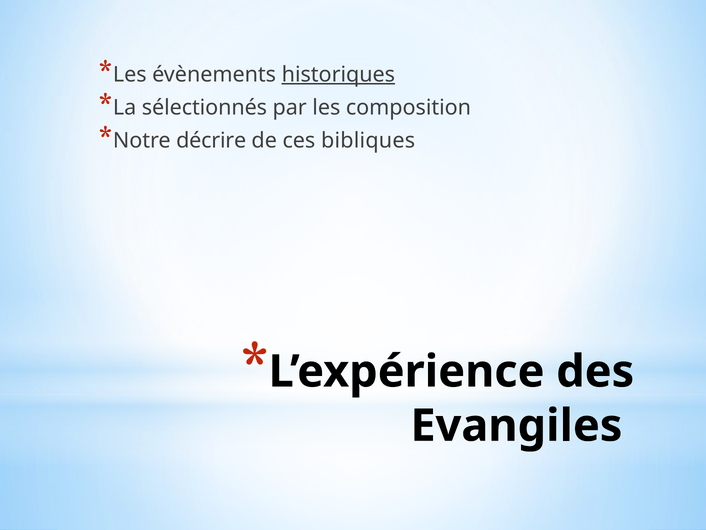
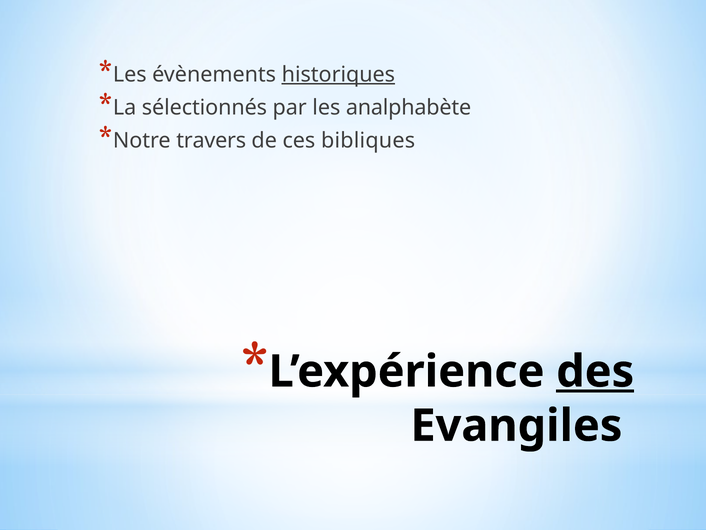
composition: composition -> analphabète (409, 108)
décrire: décrire -> travers (211, 141)
des underline: none -> present (595, 371)
